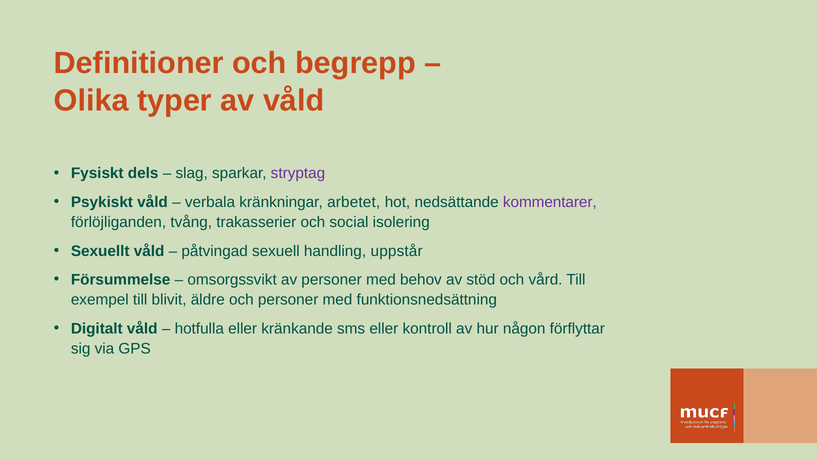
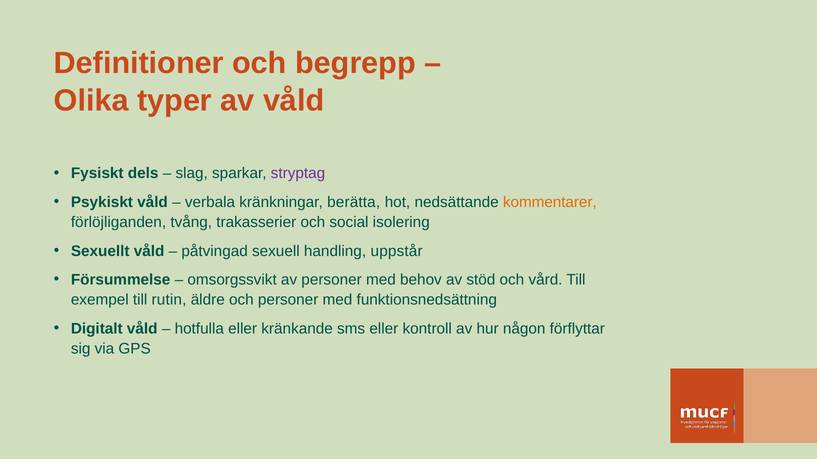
arbetet: arbetet -> berätta (354, 202)
kommentarer colour: purple -> orange (550, 202)
blivit: blivit -> rutin (169, 300)
